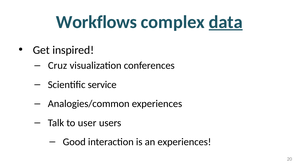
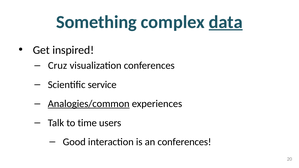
Workflows: Workflows -> Something (96, 22)
Analogies/common underline: none -> present (89, 104)
user: user -> time (87, 123)
an experiences: experiences -> conferences (184, 142)
